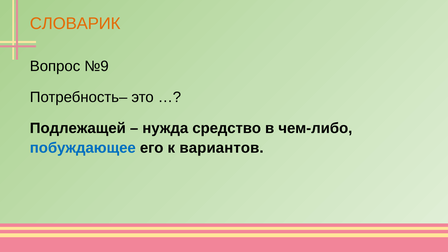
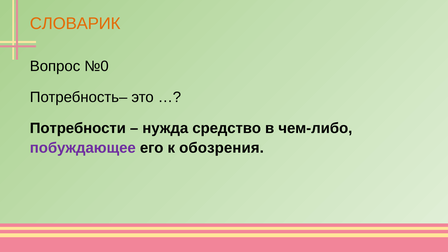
№9: №9 -> №0 (97, 66)
Подлежащей: Подлежащей -> Потребности (78, 128)
побуждающее colour: blue -> purple (83, 148)
вариантов: вариантов -> обозрения (222, 148)
